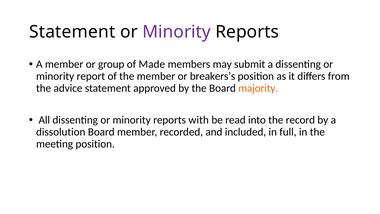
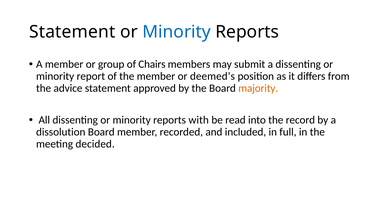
Minority colour: purple -> blue (177, 32)
Made: Made -> Chairs (152, 64)
breakers’s: breakers’s -> deemed’s (212, 76)
meeting position: position -> decided (95, 144)
